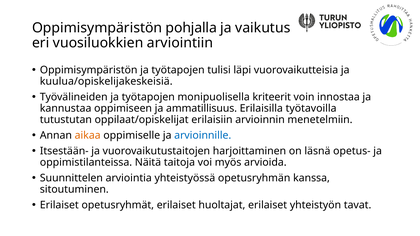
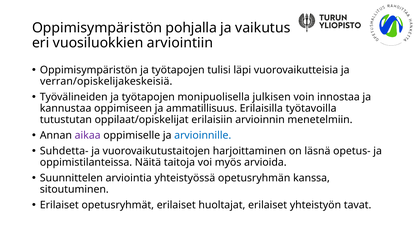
kuulua/opiskelijakeskeisiä: kuulua/opiskelijakeskeisiä -> verran/opiskelijakeskeisiä (106, 81)
kriteerit: kriteerit -> julkisen (272, 97)
aikaa colour: orange -> purple (88, 136)
Itsestään-: Itsestään- -> Suhdetta- (64, 151)
